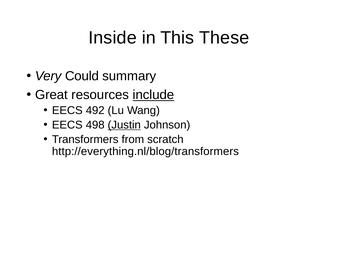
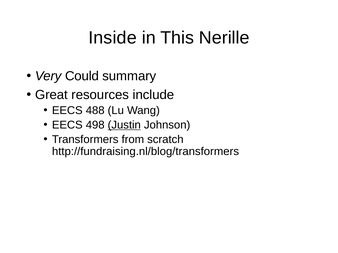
These: These -> Nerille (224, 38)
include underline: present -> none (153, 95)
492: 492 -> 488 (95, 111)
http://everything.nl/blog/transformers: http://everything.nl/blog/transformers -> http://fundraising.nl/blog/transformers (145, 152)
